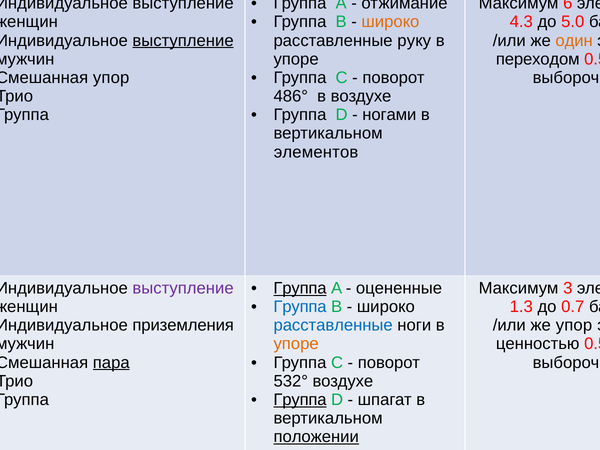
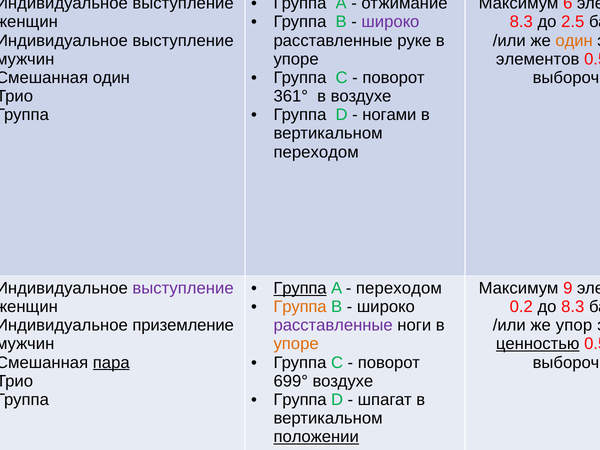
широко colour: orange -> purple (390, 22)
4.3: 4.3 -> 8.3 (521, 22)
5.0: 5.0 -> 2.5 (573, 22)
выступление underline: present -> none (183, 41)
руку: руку -> руке (414, 41)
переходом: переходом -> элементов (538, 59)
упор: упор -> один (111, 78)
486°: 486° -> 361° (291, 96)
элементов: элементов -> переходом (316, 152)
оцененные: оцененные -> переходом (399, 288)
Максимум 3: 3 -> 9 (568, 288)
Группа colour: blue -> orange (300, 307)
1.3: 1.3 -> 0.2 (521, 307)
0.7: 0.7 -> 8.3 (573, 307)
приземления: приземления -> приземление (183, 325)
расставленные colour: blue -> purple (333, 325)
ценностью underline: none -> present (538, 344)
532°: 532° -> 699° (291, 381)
Группа underline: present -> none (300, 400)
